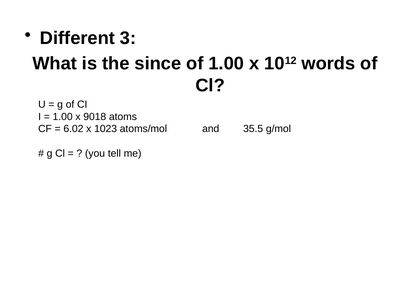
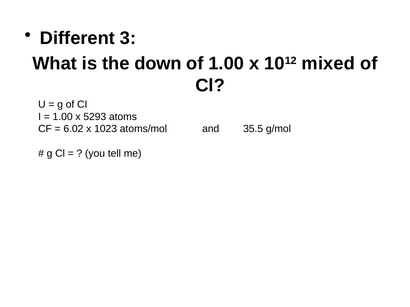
since: since -> down (158, 64)
words: words -> mixed (328, 64)
9018: 9018 -> 5293 (95, 117)
